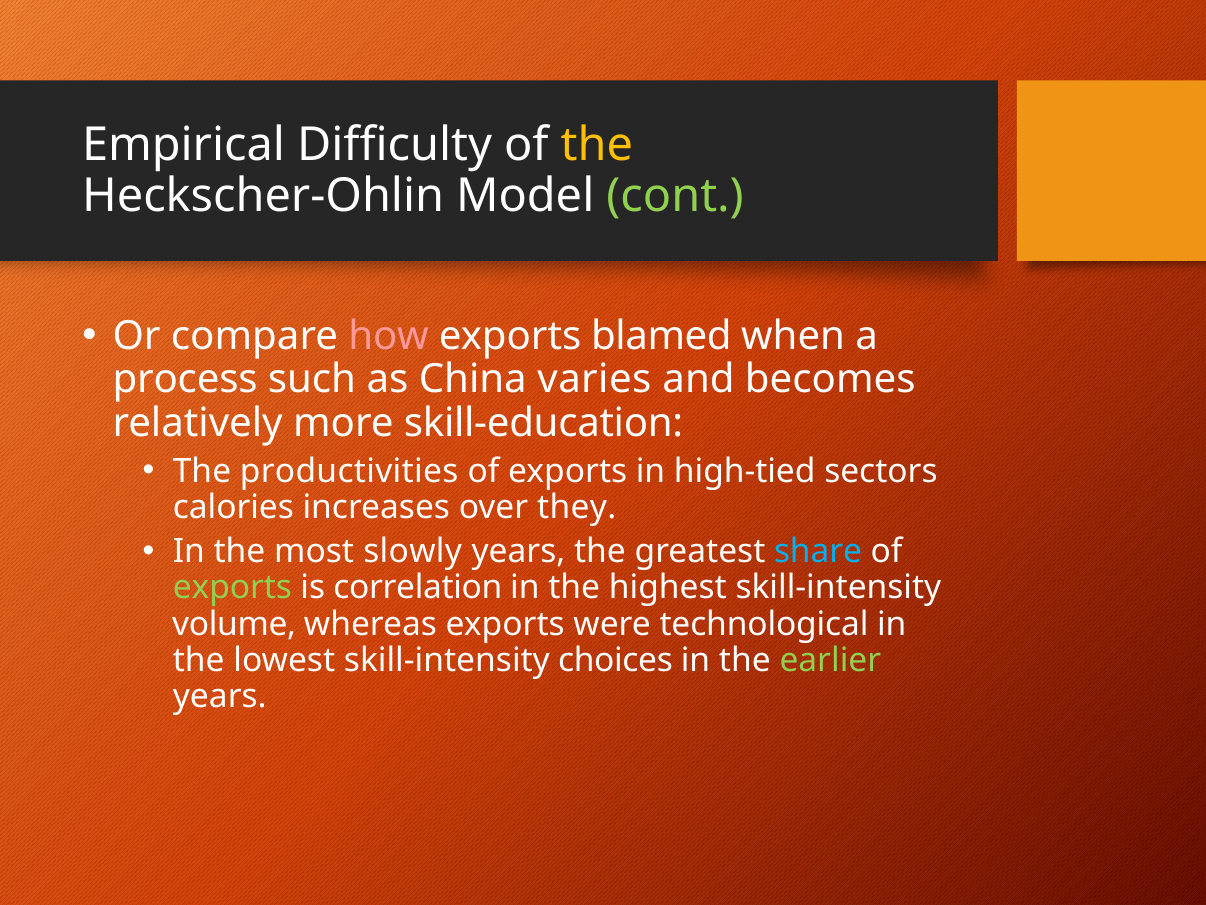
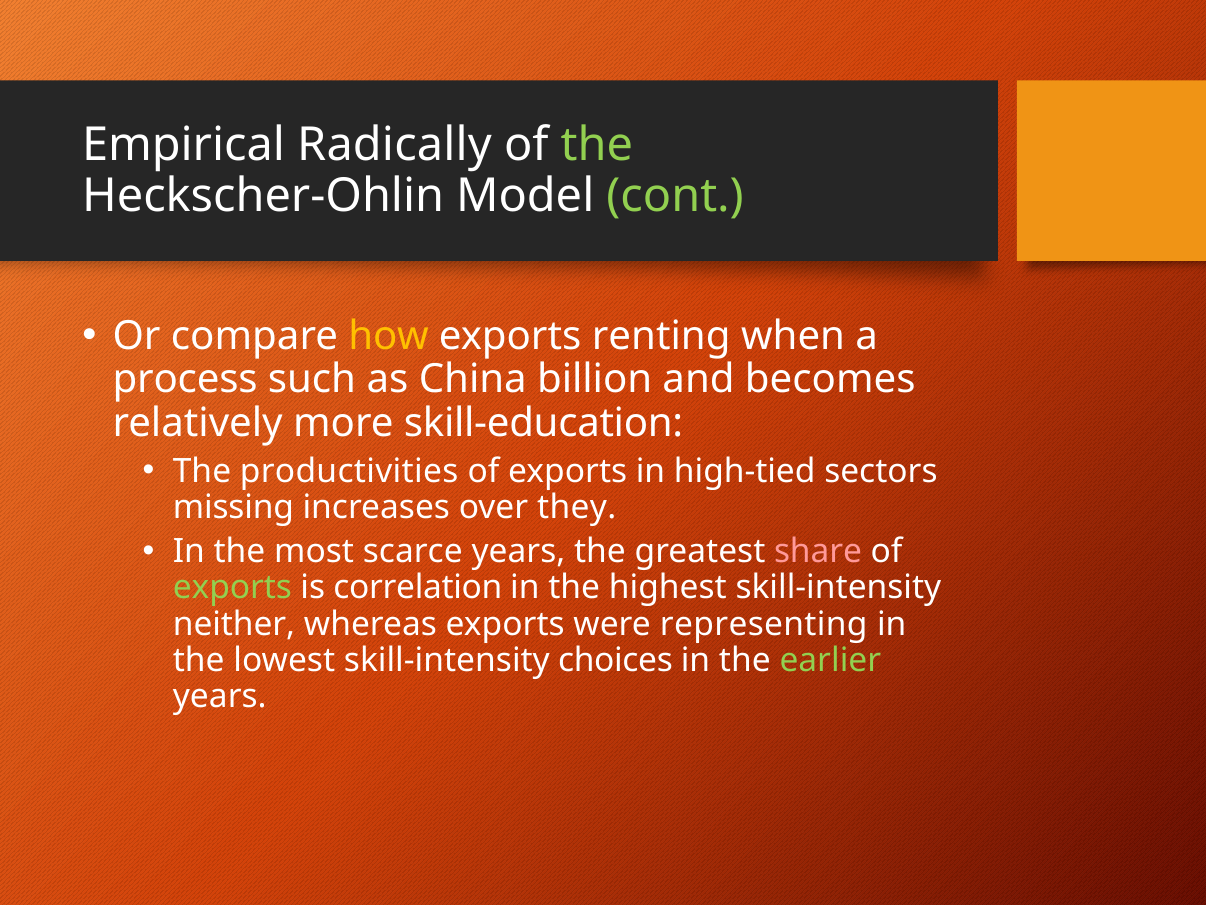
Difficulty: Difficulty -> Radically (395, 145)
the colour: yellow -> light green (597, 145)
how colour: pink -> yellow (389, 336)
blamed: blamed -> renting (661, 336)
varies: varies -> billion (595, 379)
calories: calories -> missing (233, 507)
slowly: slowly -> scarce (413, 551)
share colour: light blue -> pink (818, 551)
volume: volume -> neither (234, 624)
technological: technological -> representing (764, 624)
